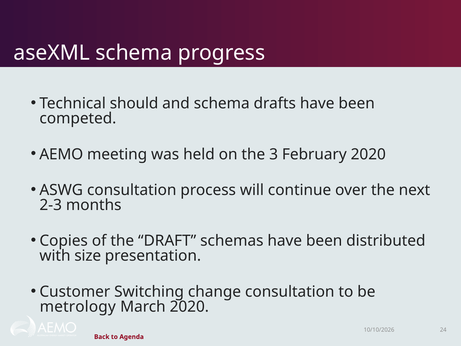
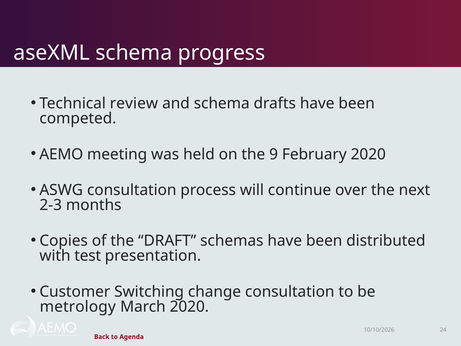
should: should -> review (134, 103)
3: 3 -> 9 (274, 154)
size: size -> test (88, 256)
